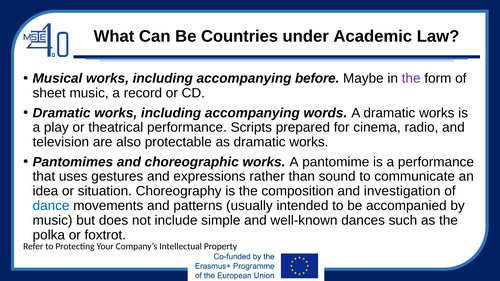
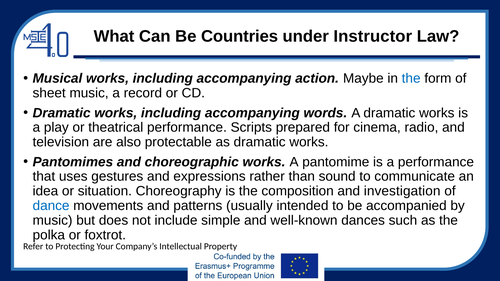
Academic: Academic -> Instructor (373, 37)
before: before -> action (317, 79)
the colour: purple -> blue (411, 79)
